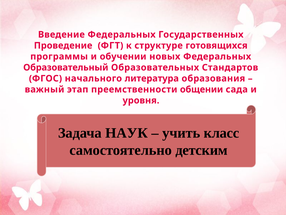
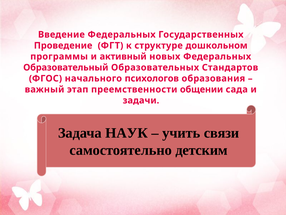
готовящихся: готовящихся -> дошкольном (217, 45)
обучении: обучении -> активный (123, 56)
литература: литература -> психологов (152, 78)
уровня: уровня -> задачи (141, 100)
класс: класс -> связи (221, 133)
